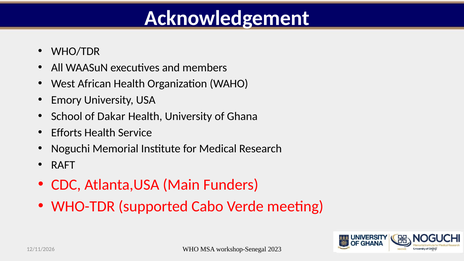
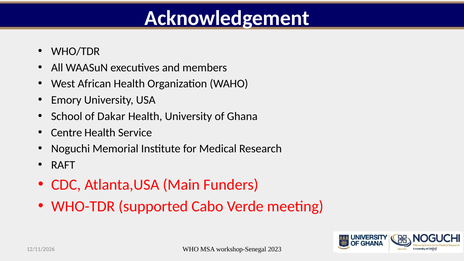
Efforts: Efforts -> Centre (66, 133)
